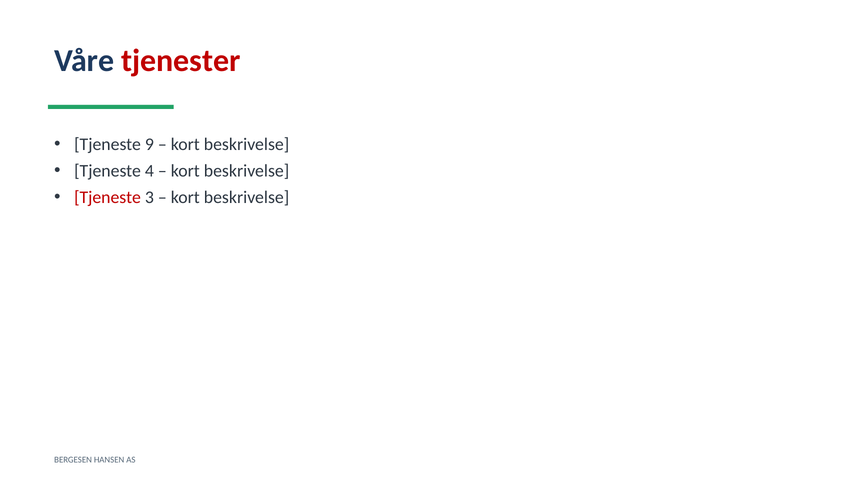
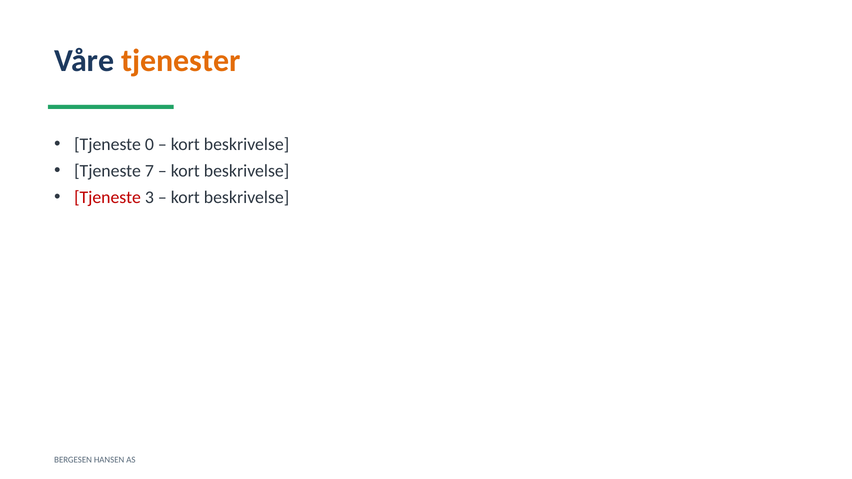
tjenester colour: red -> orange (181, 61)
9: 9 -> 0 (149, 144)
4: 4 -> 7 (149, 171)
